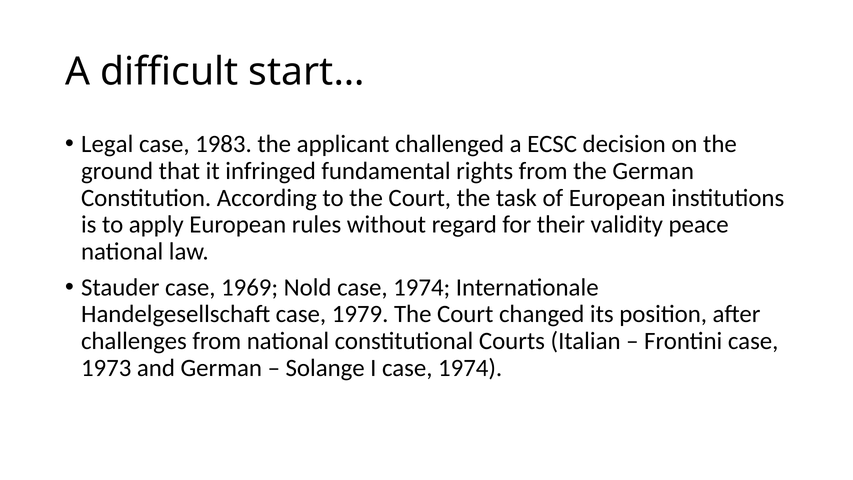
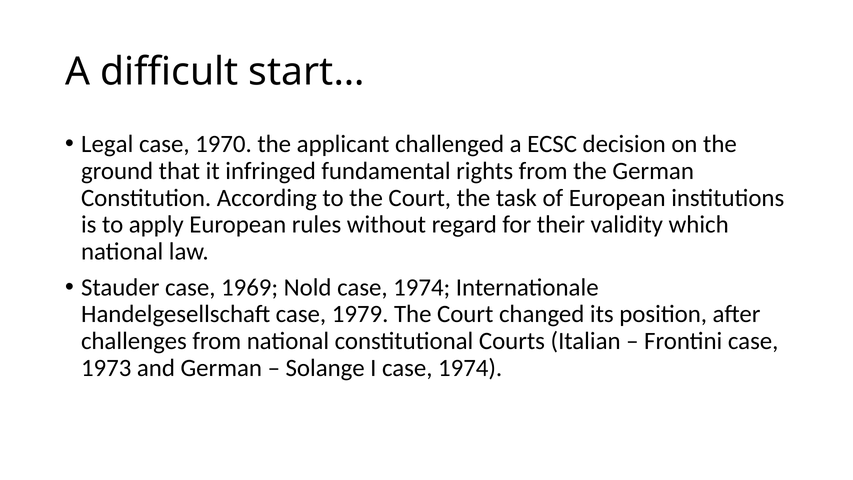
1983: 1983 -> 1970 (223, 144)
peace: peace -> which (699, 225)
